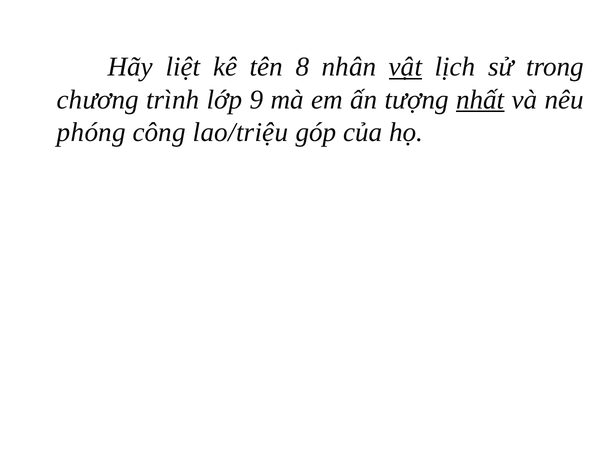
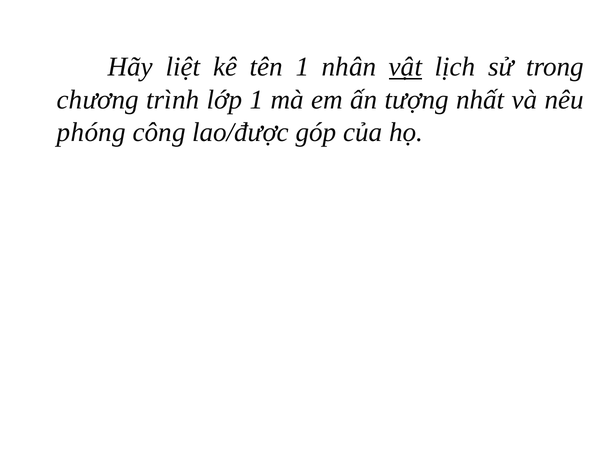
tên 8: 8 -> 1 (302, 67)
lớp 9: 9 -> 1 (256, 100)
nhất underline: present -> none (480, 100)
lao/triệu: lao/triệu -> lao/được (241, 132)
